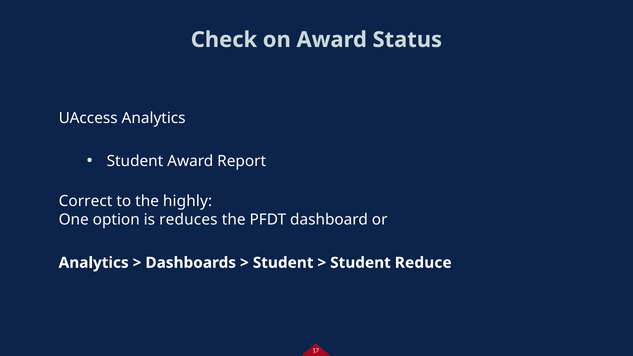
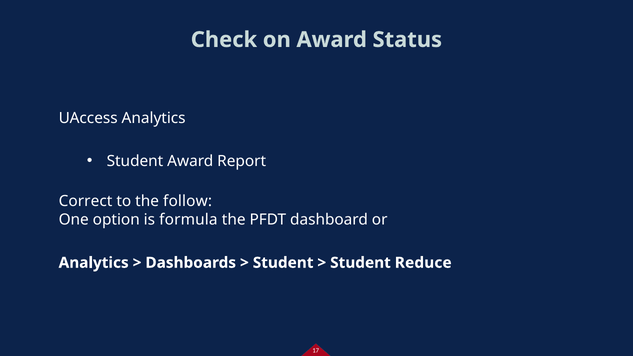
highly: highly -> follow (188, 201)
reduces: reduces -> formula (188, 220)
